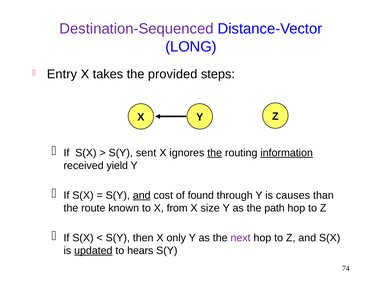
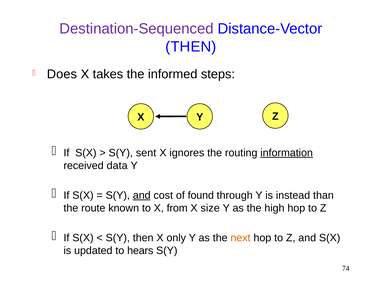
LONG: LONG -> THEN (191, 47)
Entry: Entry -> Does (62, 74)
provided: provided -> informed (173, 74)
the underline: present -> none (215, 152)
yield: yield -> data (117, 165)
causes: causes -> instead (293, 195)
path: path -> high (274, 208)
next colour: purple -> orange (241, 237)
updated underline: present -> none (93, 250)
